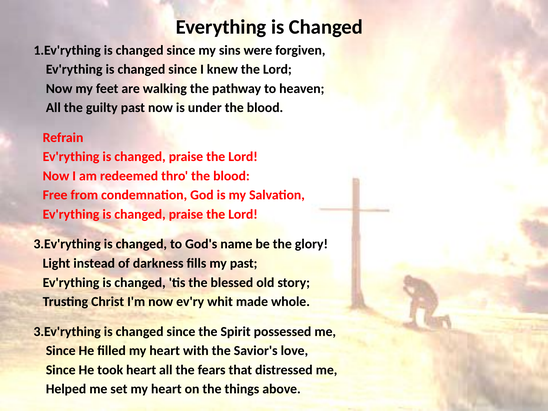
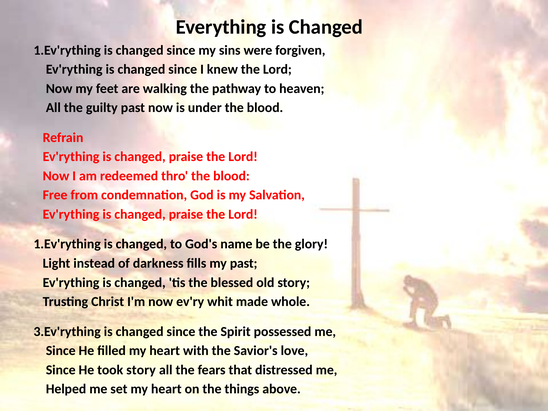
3.Ev'rything: 3.Ev'rything -> 1.Ev'rything (67, 244)
took heart: heart -> story (141, 370)
